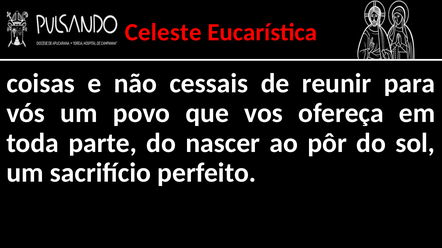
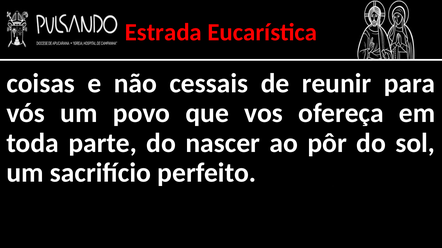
Celeste: Celeste -> Estrada (163, 32)
